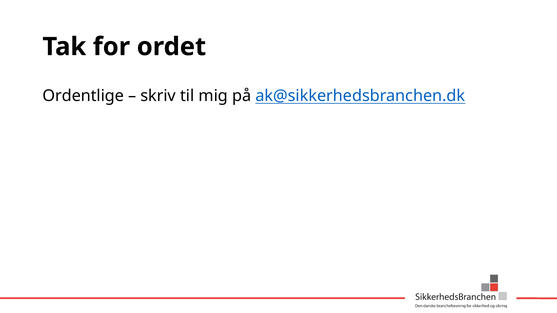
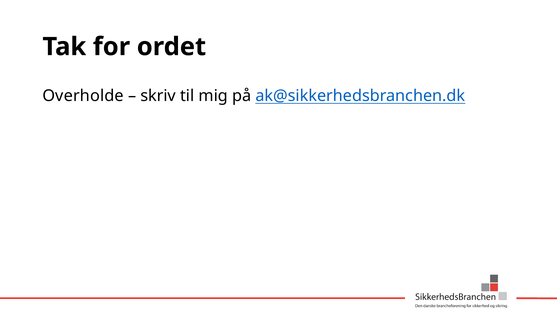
Ordentlige: Ordentlige -> Overholde (83, 96)
